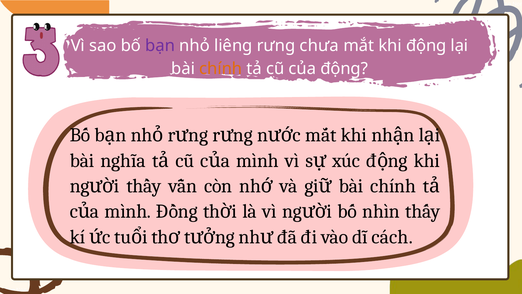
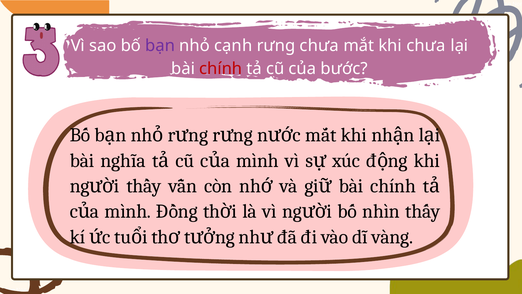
liêng: liêng -> cạnh (233, 46)
khi động: động -> chưa (426, 46)
chính colour: orange -> red (221, 69)
của động: động -> bước (344, 69)
cách: cách -> vàng (392, 237)
